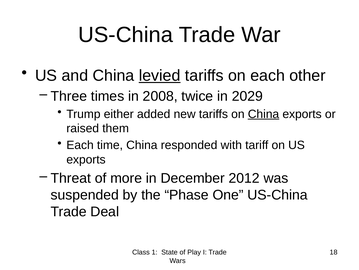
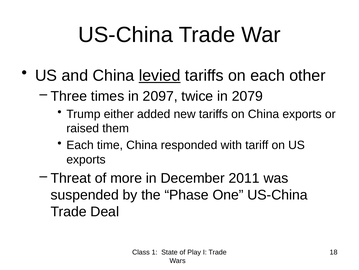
2008: 2008 -> 2097 (160, 96)
2029: 2029 -> 2079 (247, 96)
China underline: present -> none (263, 114)
2012: 2012 -> 2011 (244, 178)
